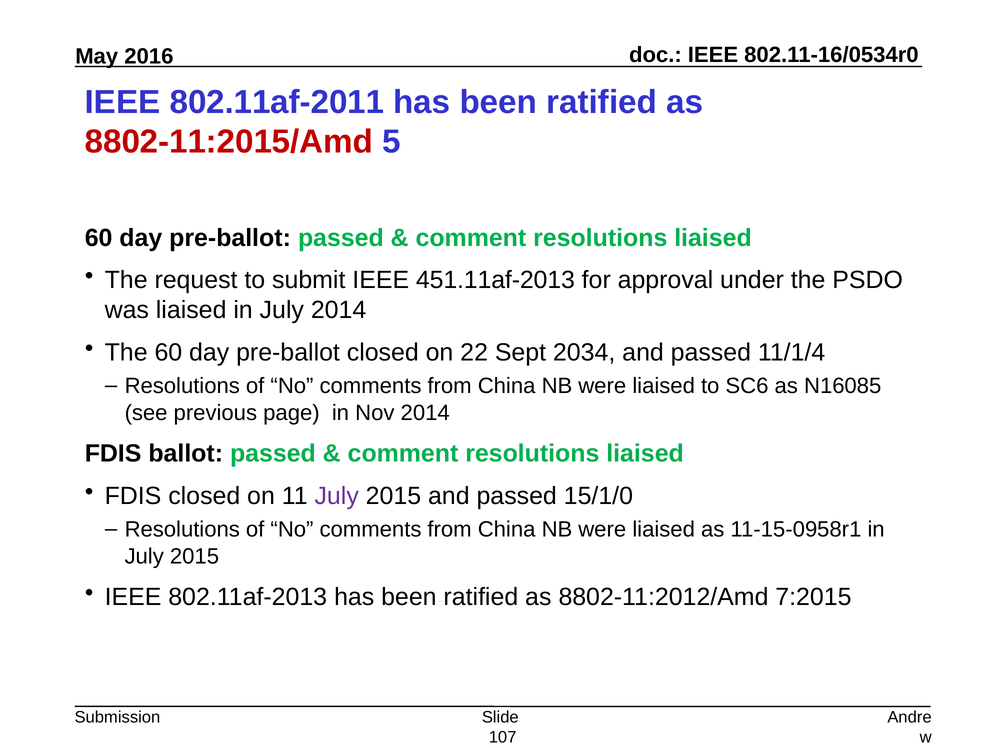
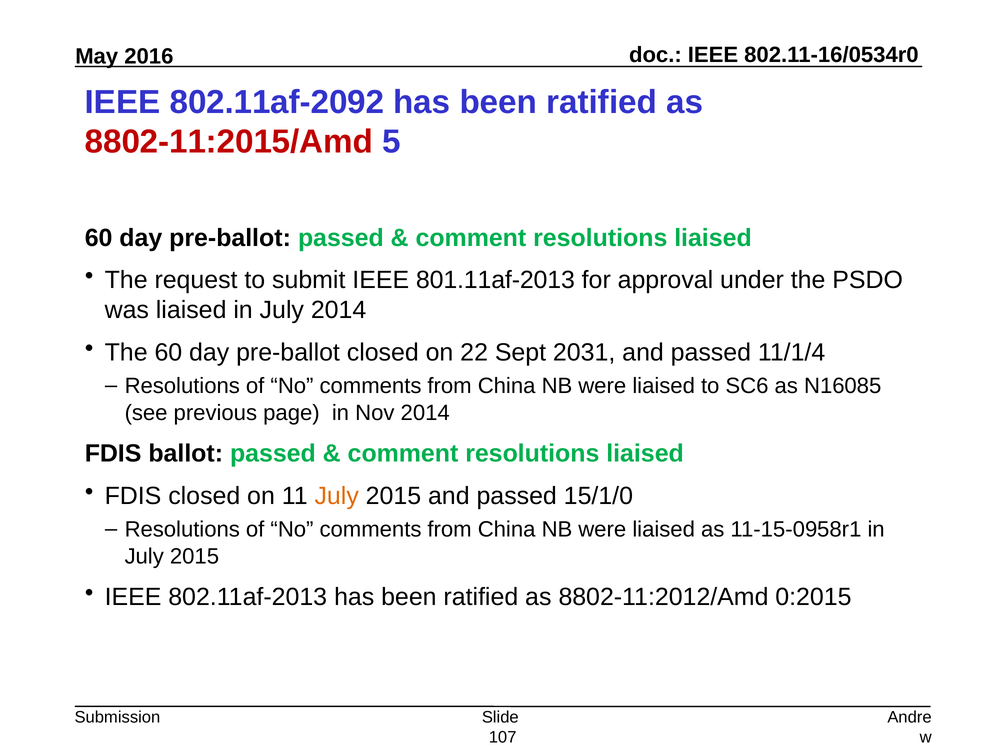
802.11af-2011: 802.11af-2011 -> 802.11af-2092 (277, 102)
451.11af-2013: 451.11af-2013 -> 801.11af-2013 (495, 280)
2034: 2034 -> 2031 (584, 352)
July colour: purple -> orange (337, 496)
7:2015: 7:2015 -> 0:2015 (813, 597)
